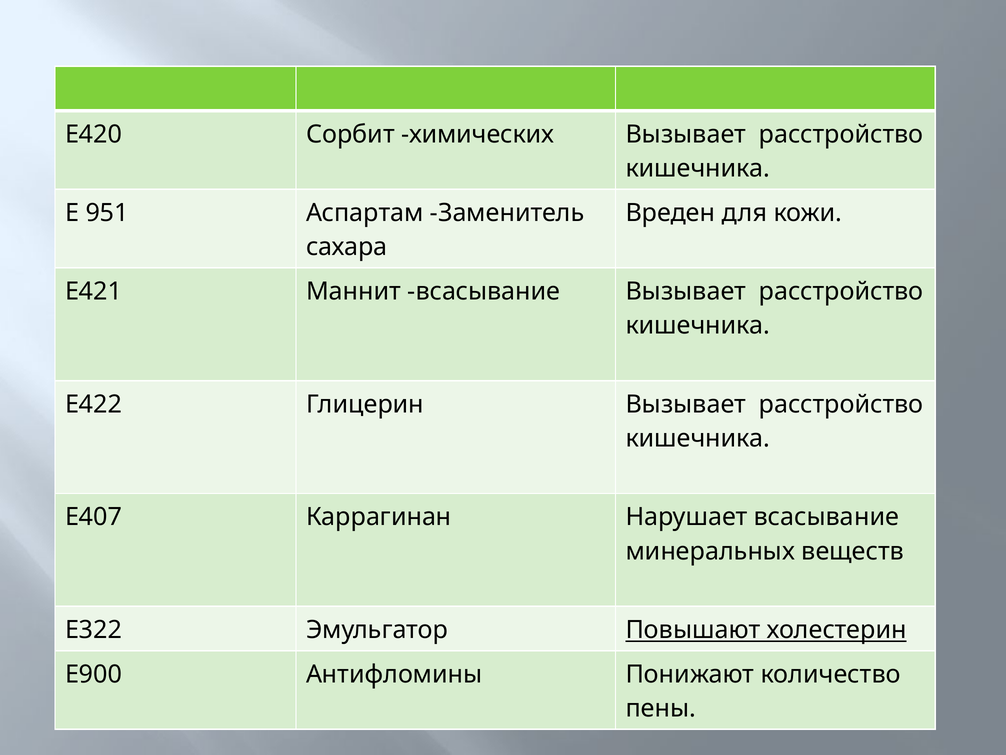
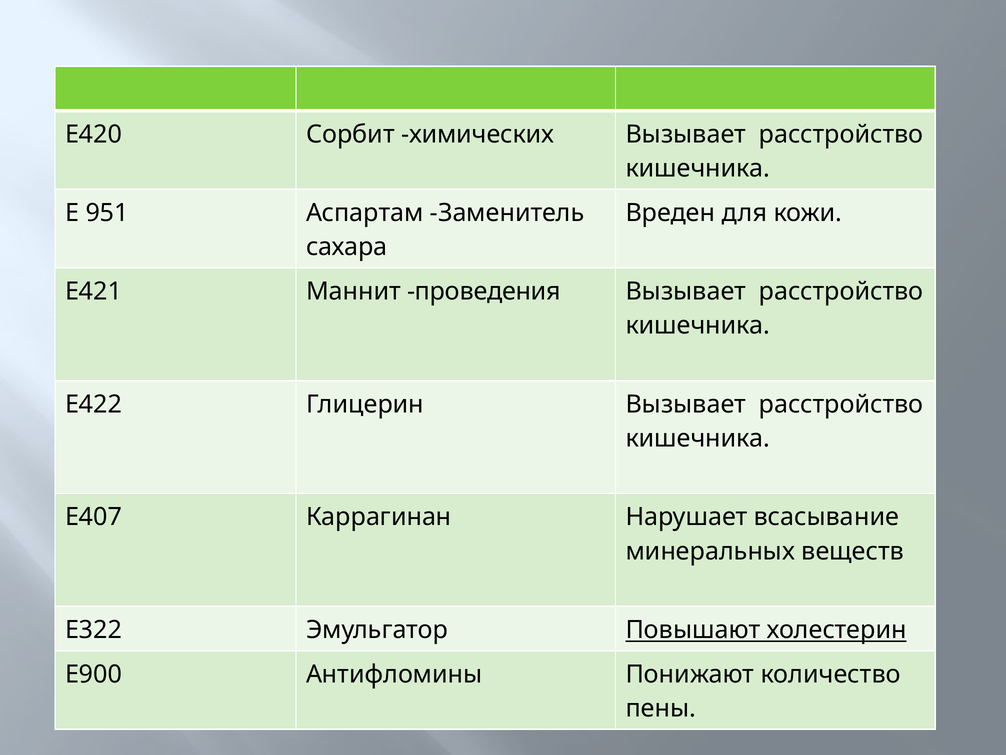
Маннит всасывание: всасывание -> проведения (484, 291)
